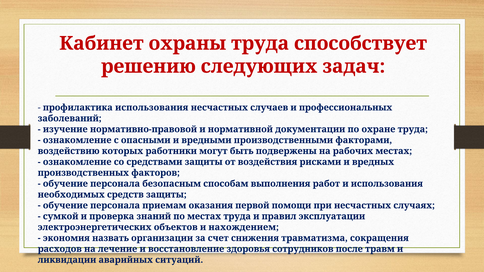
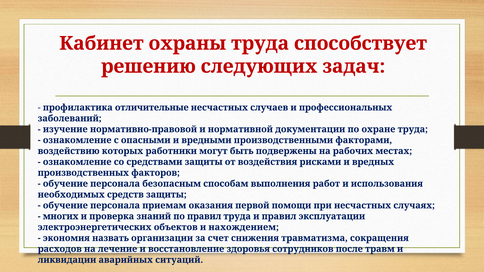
профилактика использования: использования -> отличительные (152, 108)
сумкой: сумкой -> многих (61, 216)
по местах: местах -> правил (204, 216)
